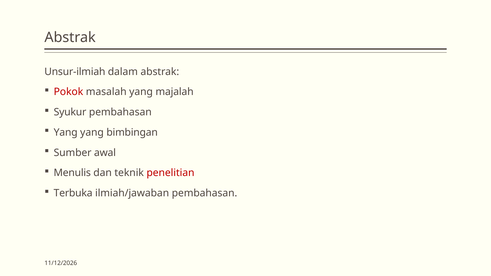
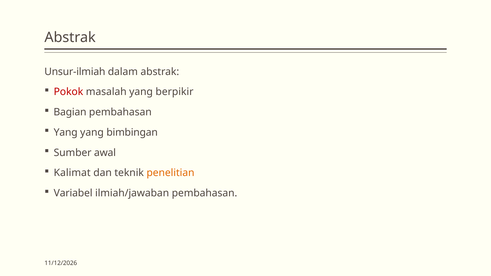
majalah: majalah -> berpikir (174, 92)
Syukur: Syukur -> Bagian (70, 112)
Menulis: Menulis -> Kalimat (72, 173)
penelitian colour: red -> orange (170, 173)
Terbuka: Terbuka -> Variabel (73, 193)
